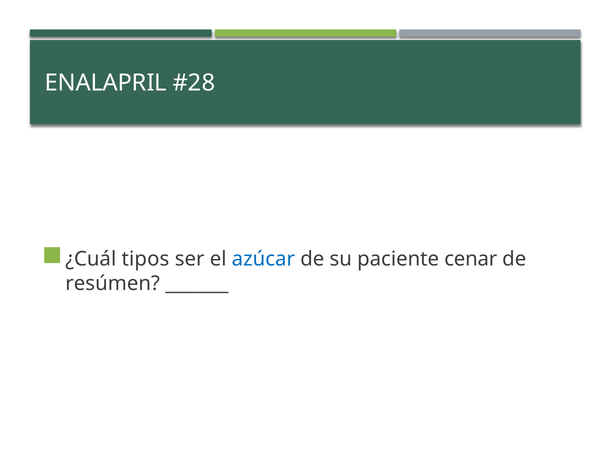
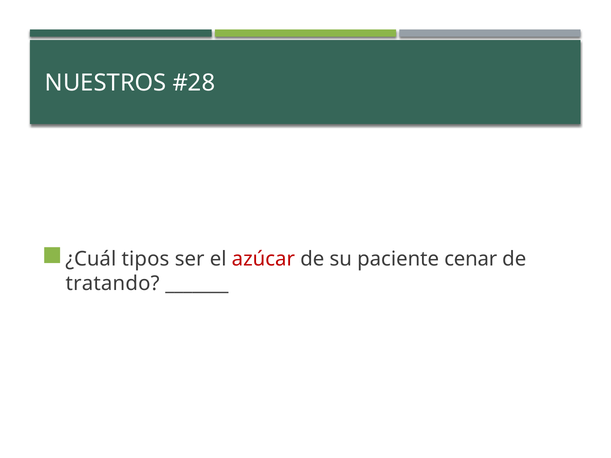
ENALAPRIL: ENALAPRIL -> NUESTROS (106, 83)
azúcar colour: blue -> red (263, 259)
resúmen: resúmen -> tratando (113, 284)
